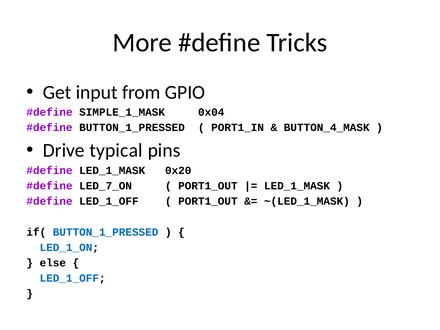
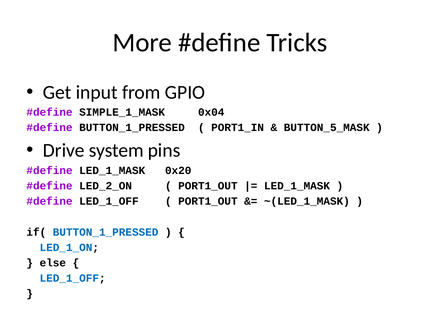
BUTTON_4_MASK: BUTTON_4_MASK -> BUTTON_5_MASK (327, 128)
typical: typical -> system (116, 151)
LED_7_ON: LED_7_ON -> LED_2_ON (106, 186)
